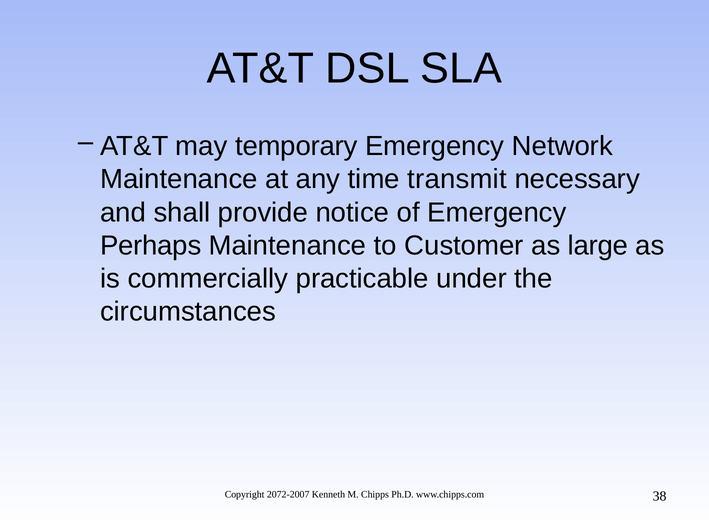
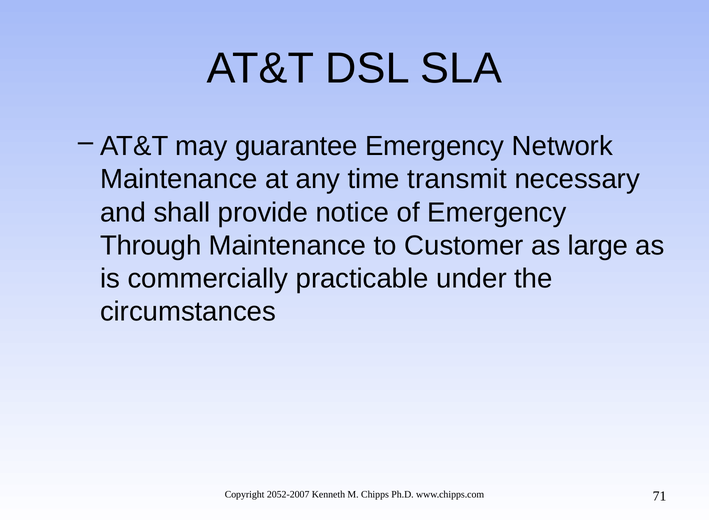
temporary: temporary -> guarantee (296, 146)
Perhaps: Perhaps -> Through (151, 245)
2072-2007: 2072-2007 -> 2052-2007 (288, 494)
38: 38 -> 71 (660, 496)
